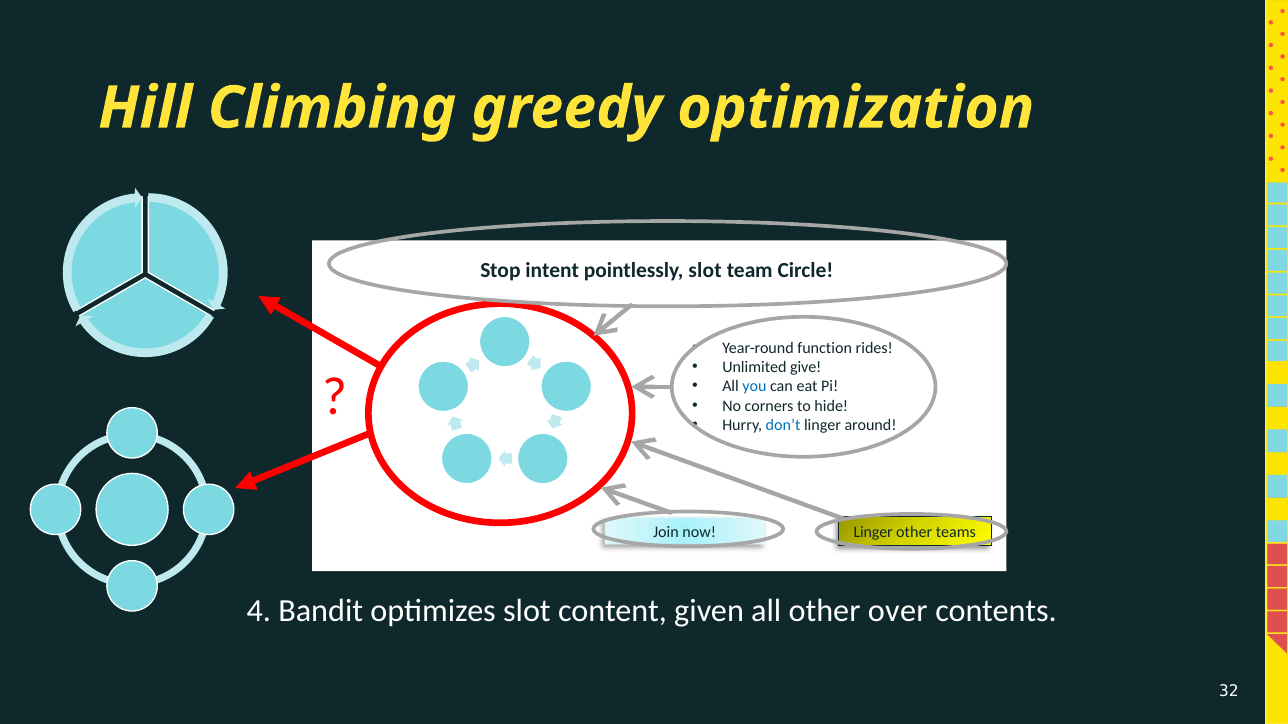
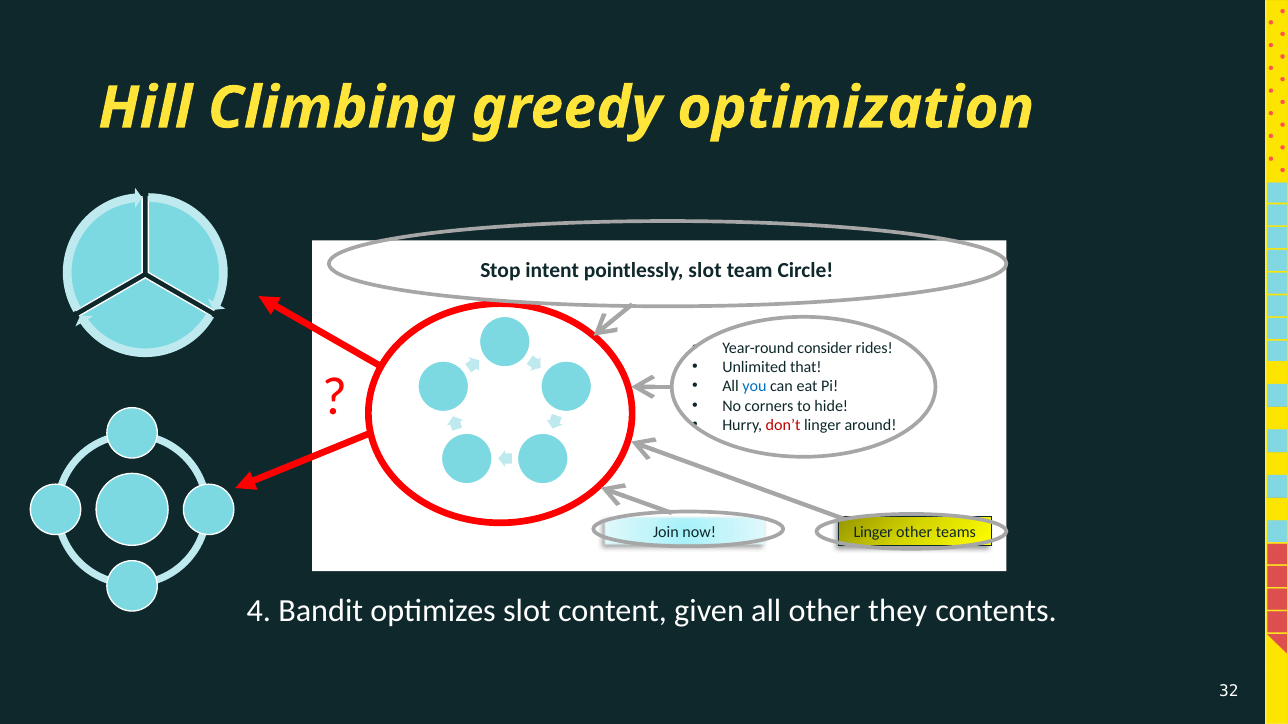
function: function -> consider (825, 348)
give: give -> that (806, 367)
don’t colour: blue -> red (783, 425)
over: over -> they (898, 611)
